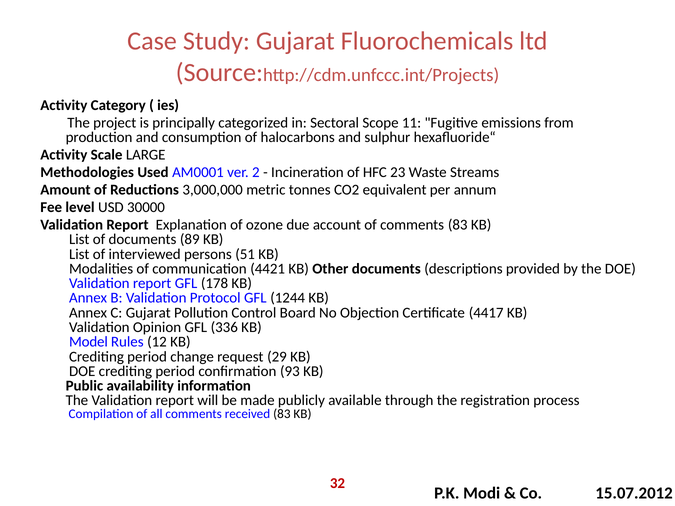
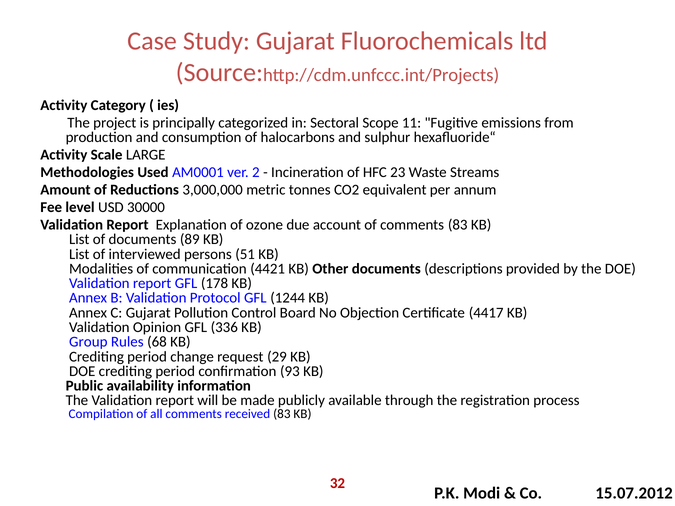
Model: Model -> Group (88, 342)
12: 12 -> 68 (157, 342)
